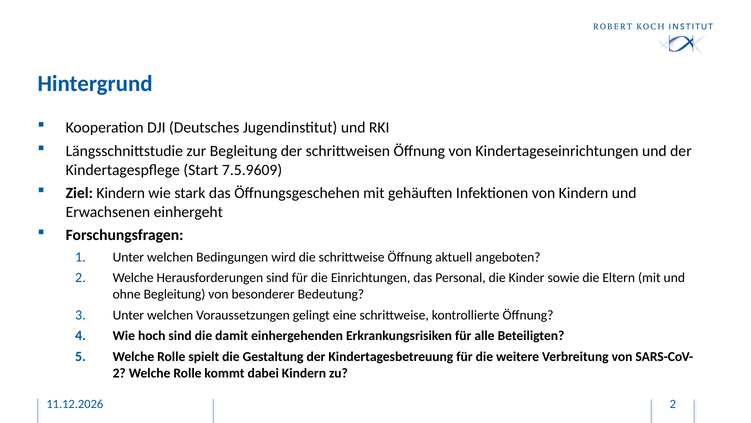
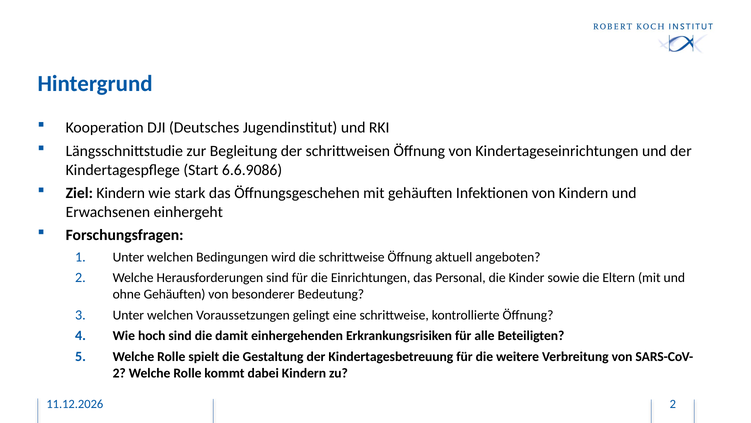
7.5.9609: 7.5.9609 -> 6.6.9086 (252, 170)
ohne Begleitung: Begleitung -> Gehäuften (175, 294)
